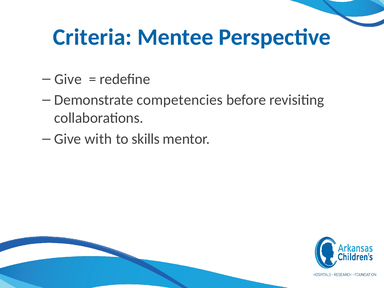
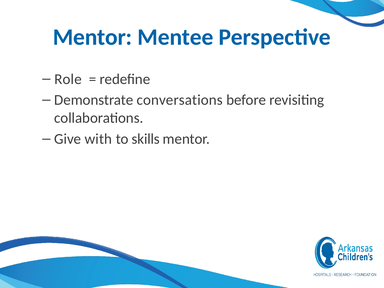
Criteria: Criteria -> Mentor (93, 37)
Give: Give -> Role (68, 79)
competencies: competencies -> conversations (180, 100)
